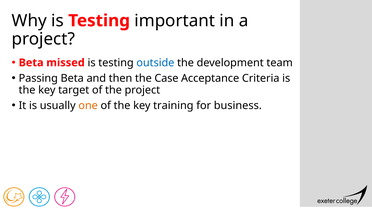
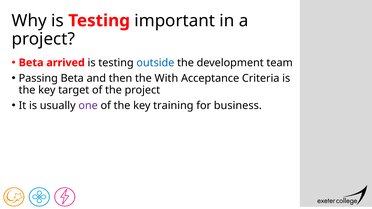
missed: missed -> arrived (66, 63)
Case: Case -> With (166, 78)
one colour: orange -> purple (88, 106)
